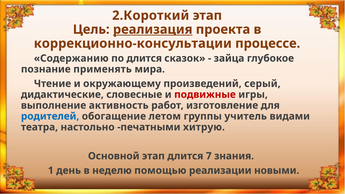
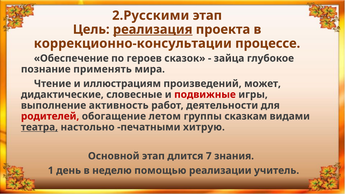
2.Короткий: 2.Короткий -> 2.Русскими (151, 16)
Содержанию: Содержанию -> Обеспечение (71, 58)
по длится: длится -> героев (144, 58)
окружающему: окружающему -> иллюстрациям (122, 84)
серый: серый -> может (262, 84)
изготовление: изготовление -> деятельности (222, 105)
родителей colour: blue -> red (50, 116)
учитель: учитель -> сказкам (246, 116)
театра underline: none -> present (39, 127)
новыми: новыми -> учитель (277, 171)
